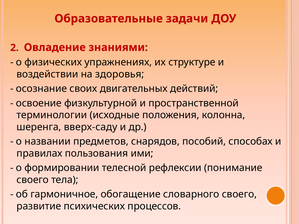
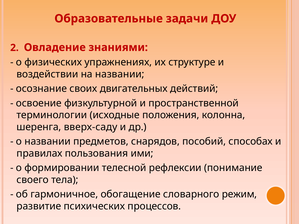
на здоровья: здоровья -> названии (120, 74)
словарного своего: своего -> режим (239, 194)
